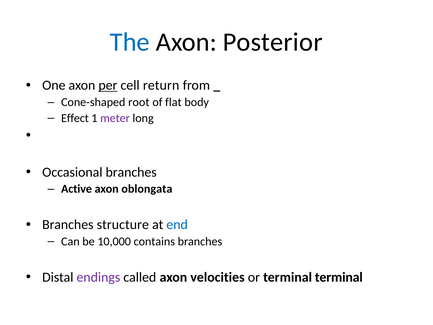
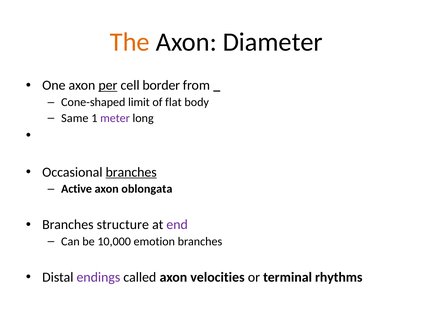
The colour: blue -> orange (130, 42)
Posterior: Posterior -> Diameter (273, 42)
return: return -> border (161, 85)
root: root -> limit (139, 102)
Effect: Effect -> Same (75, 118)
branches underline: none -> present (131, 172)
end colour: blue -> purple (177, 224)
contains: contains -> emotion (154, 241)
terminal terminal: terminal -> rhythms (339, 277)
